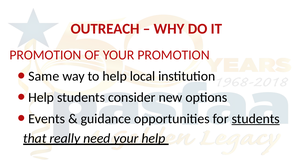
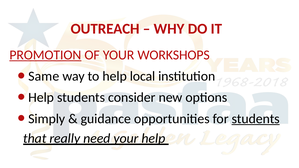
PROMOTION underline: none -> present (45, 55)
YOUR PROMOTION: PROMOTION -> WORKSHOPS (174, 55)
Events: Events -> Simply (47, 119)
